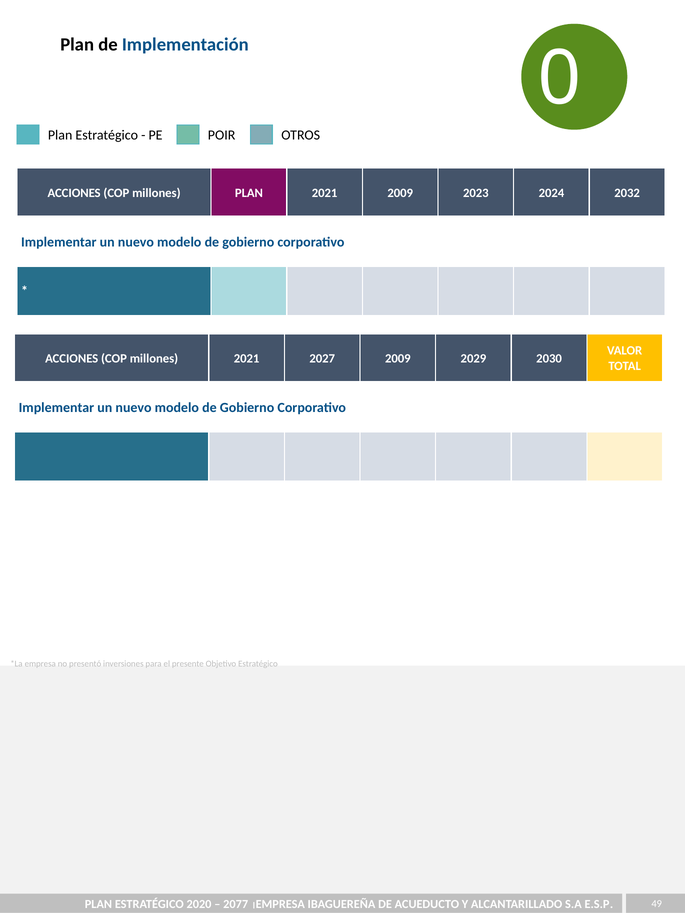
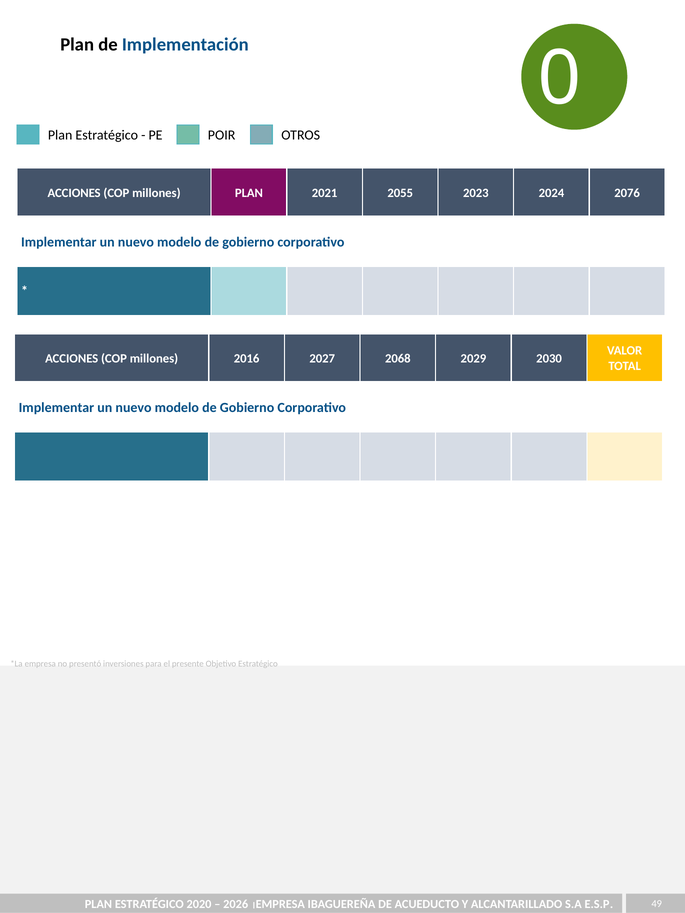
2021 2009: 2009 -> 2055 (400, 193)
2032: 2032 -> 2076 (627, 193)
millones 2021: 2021 -> 2016 (247, 359)
2027 2009: 2009 -> 2068 (398, 359)
2077: 2077 -> 2026 (236, 904)
